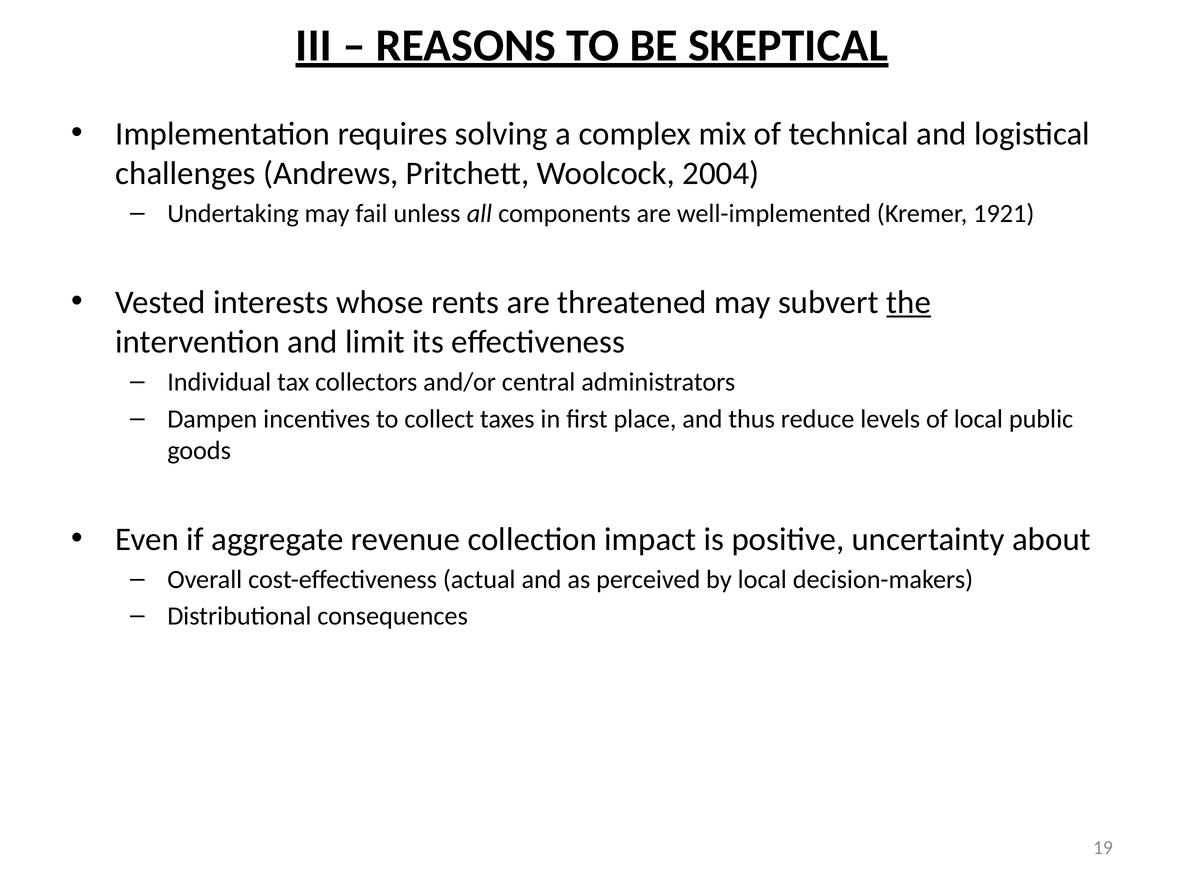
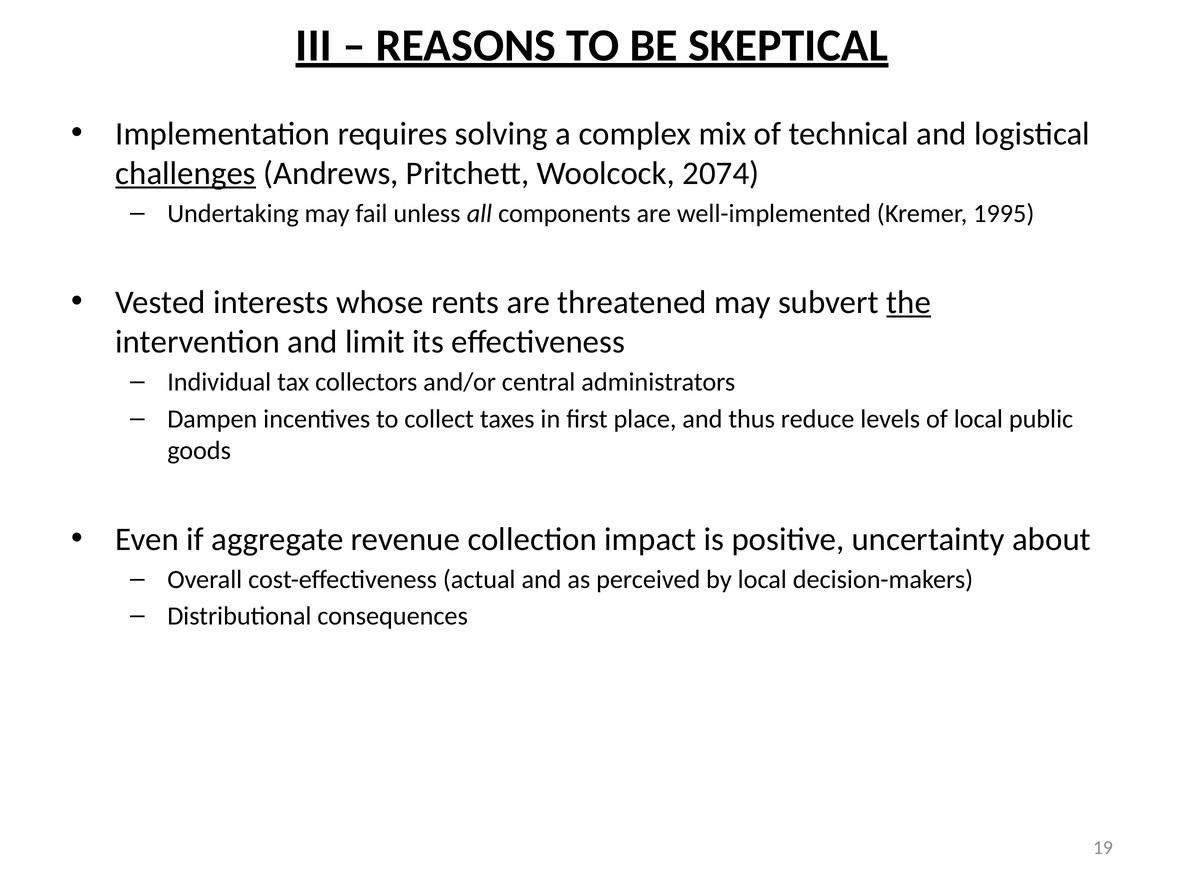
challenges underline: none -> present (186, 173)
2004: 2004 -> 2074 (721, 173)
1921: 1921 -> 1995 (1004, 214)
